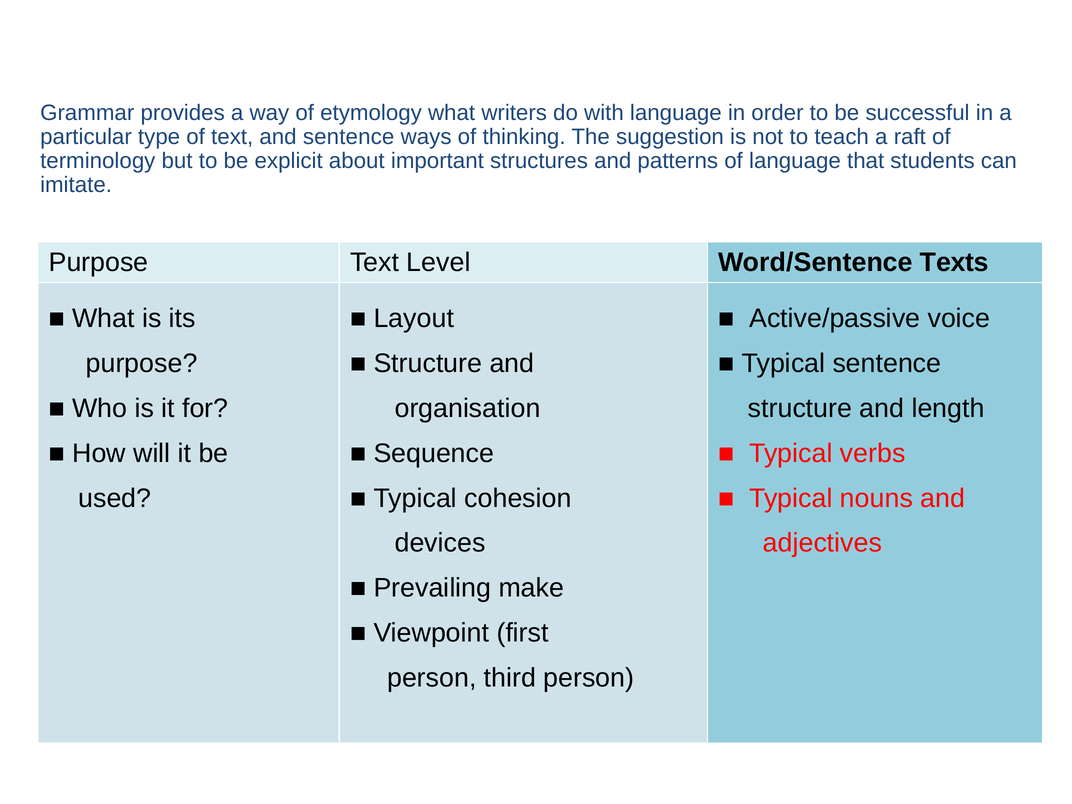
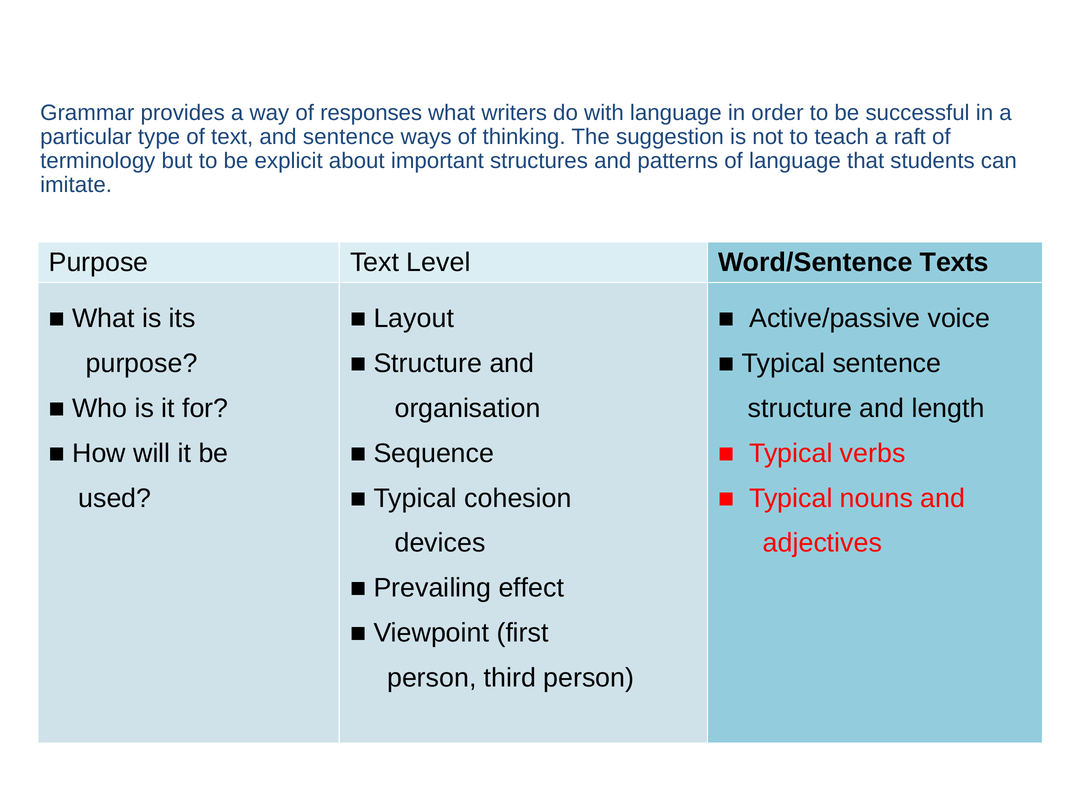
etymology: etymology -> responses (371, 113)
make: make -> effect (531, 588)
